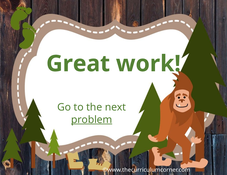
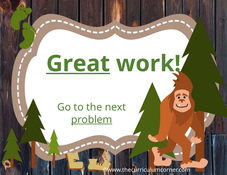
Great underline: none -> present (78, 64)
